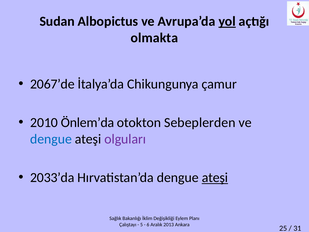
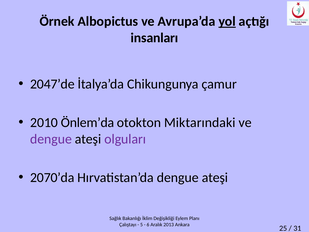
Sudan: Sudan -> Örnek (57, 21)
olmakta: olmakta -> insanları (155, 38)
2067’de: 2067’de -> 2047’de (52, 84)
Sebeplerden: Sebeplerden -> Miktarındaki (200, 123)
dengue colour: blue -> purple (51, 139)
2033’da: 2033’da -> 2070’da (52, 177)
ateşi underline: present -> none (215, 177)
